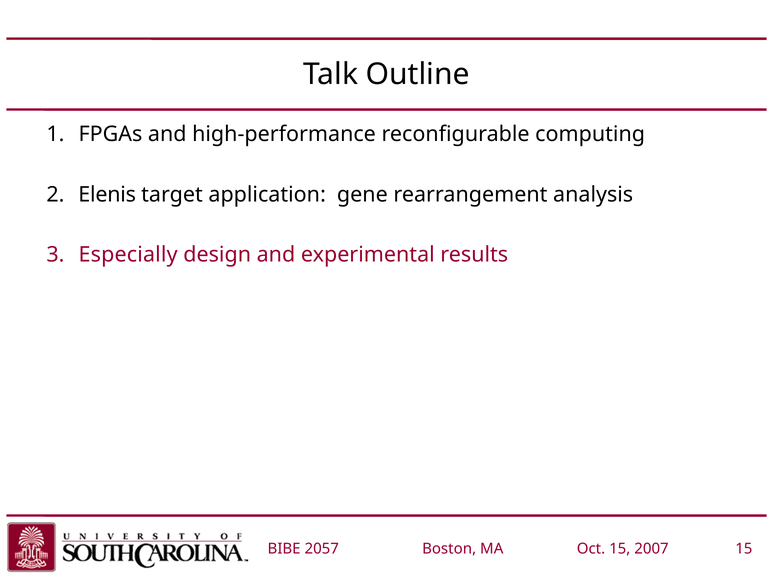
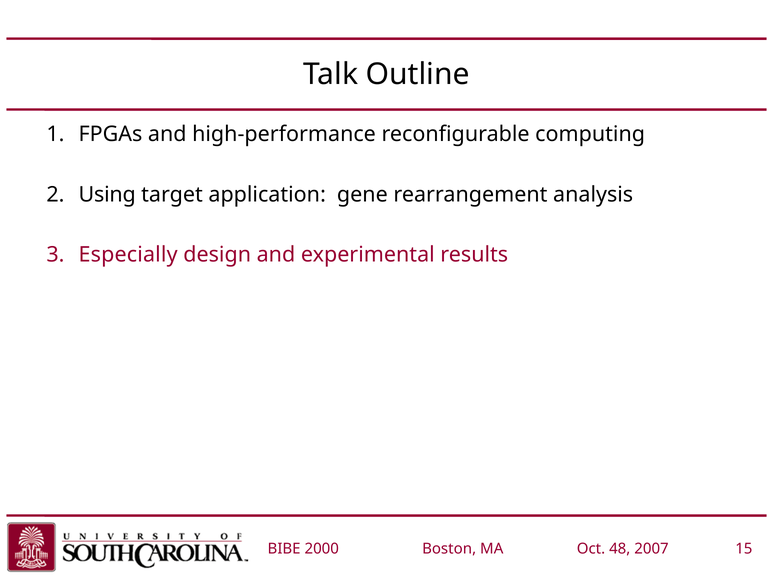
Elenis: Elenis -> Using (107, 194)
2057: 2057 -> 2000 (322, 549)
Oct 15: 15 -> 48 (620, 549)
